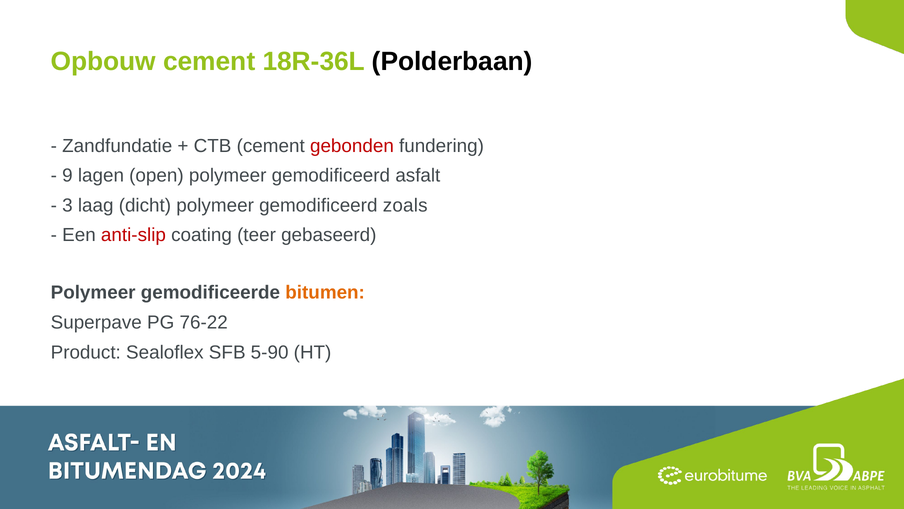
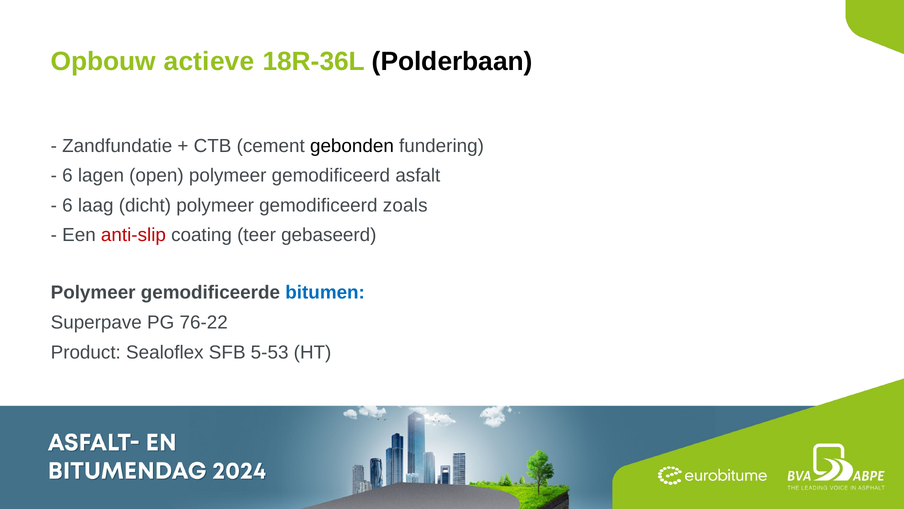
Opbouw cement: cement -> actieve (209, 62)
gebonden colour: red -> black (352, 146)
9: 9 -> 6 (67, 175)
3: 3 -> 6 (67, 205)
bitumen colour: orange -> blue (325, 292)
5-90: 5-90 -> 5-53 (270, 352)
